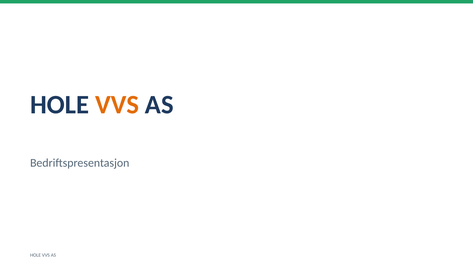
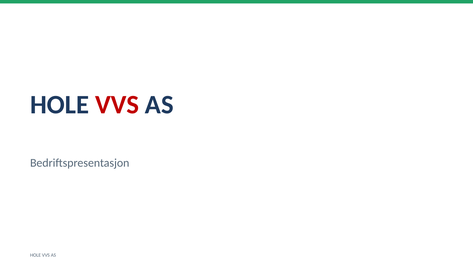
VVS colour: orange -> red (117, 105)
